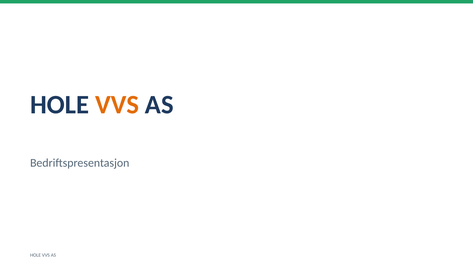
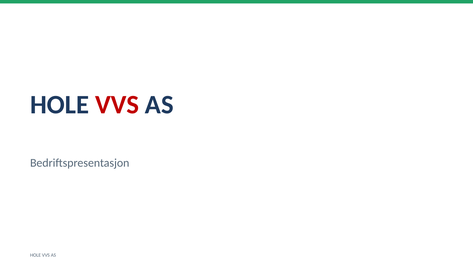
VVS colour: orange -> red (117, 105)
